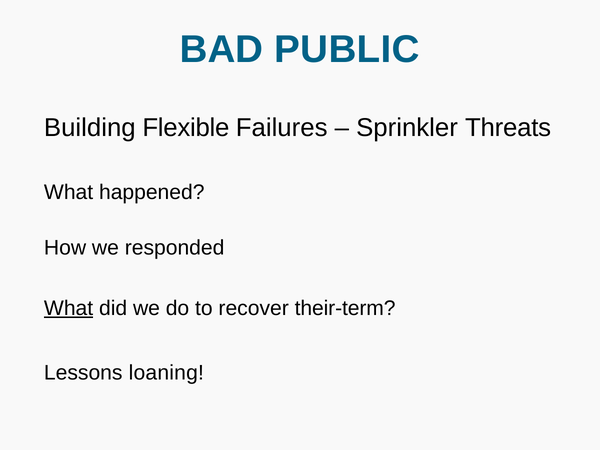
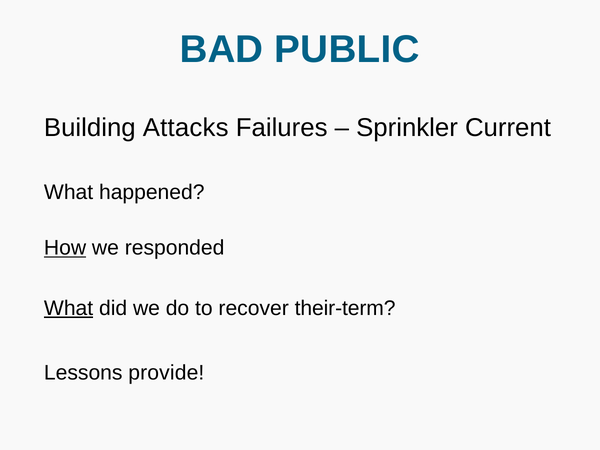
Flexible: Flexible -> Attacks (186, 128)
Threats: Threats -> Current (508, 128)
How underline: none -> present (65, 248)
loaning: loaning -> provide (166, 373)
